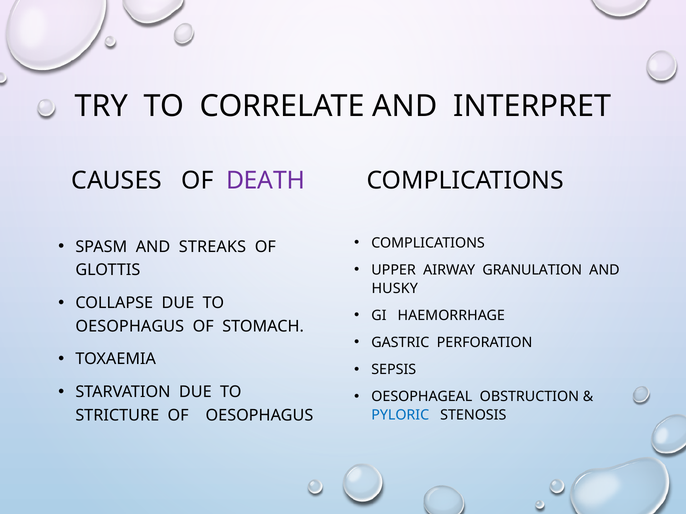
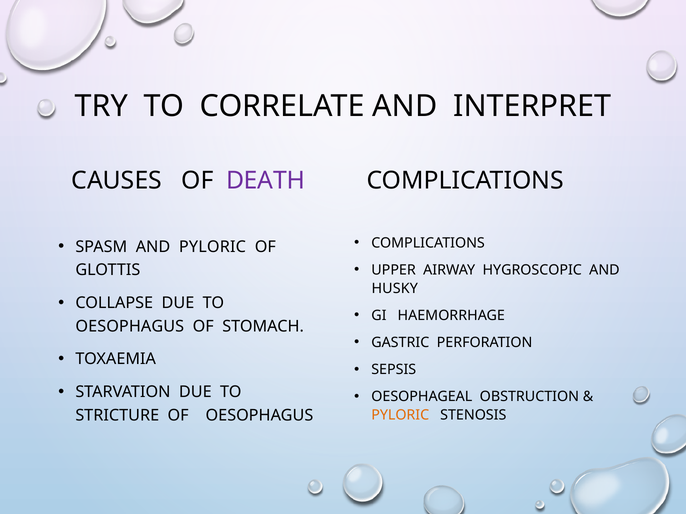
AND STREAKS: STREAKS -> PYLORIC (212, 247)
GRANULATION: GRANULATION -> HYGROSCOPIC (532, 270)
PYLORIC colour: blue -> orange (400, 416)
